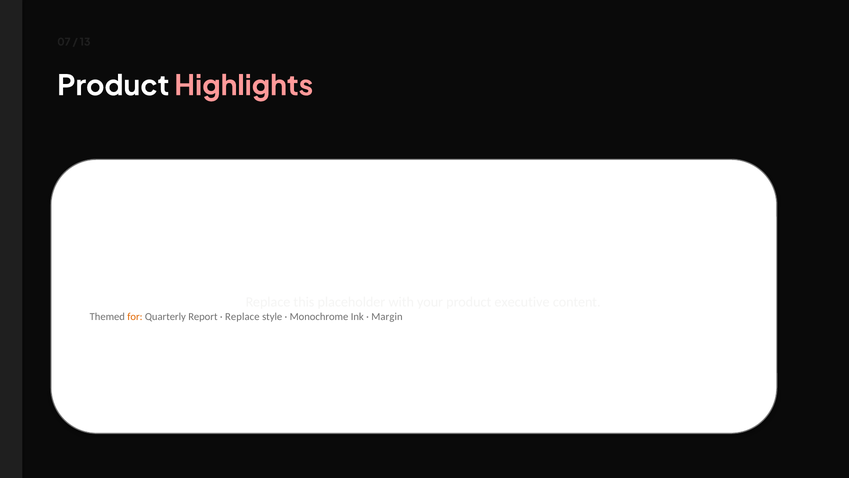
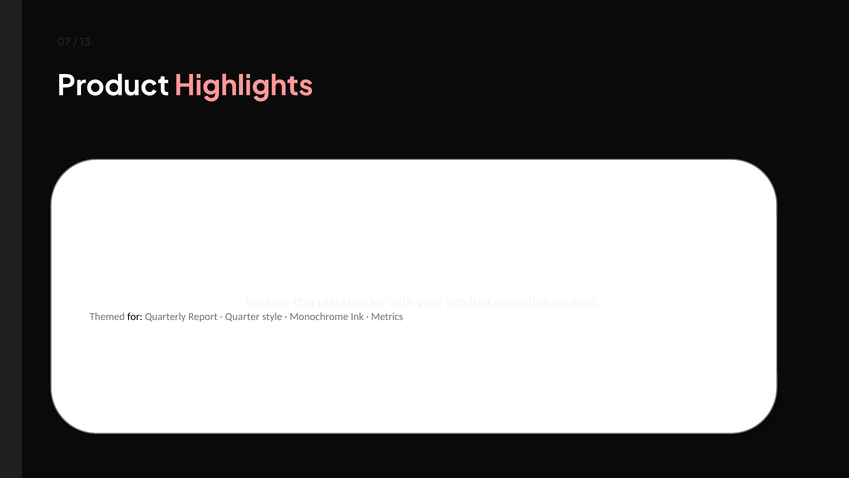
for colour: orange -> black (135, 316)
Replace: Replace -> Quarter (242, 316)
Margin: Margin -> Metrics (387, 316)
